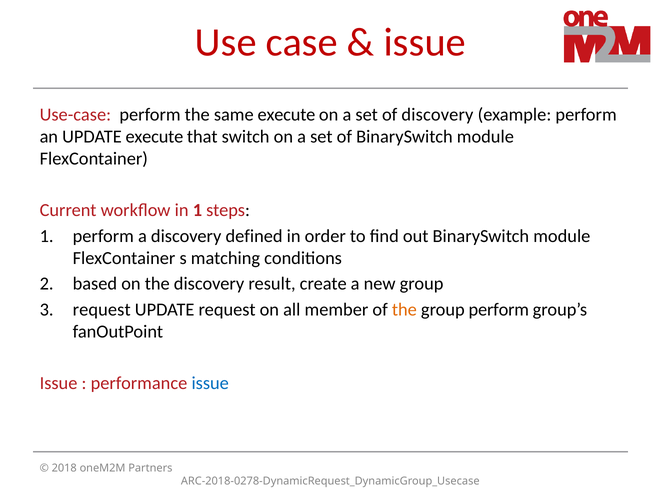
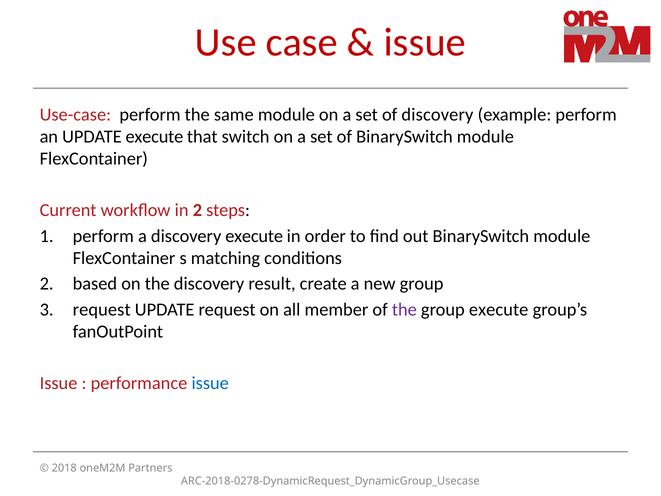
same execute: execute -> module (286, 115)
in 1: 1 -> 2 (197, 210)
discovery defined: defined -> execute (254, 236)
the colour: orange -> purple (404, 309)
group perform: perform -> execute (499, 309)
